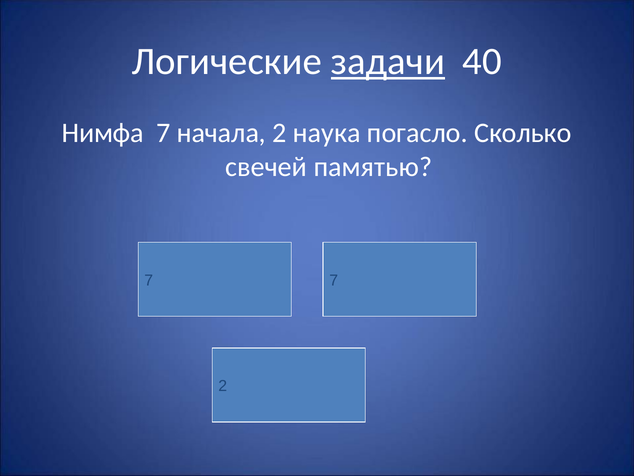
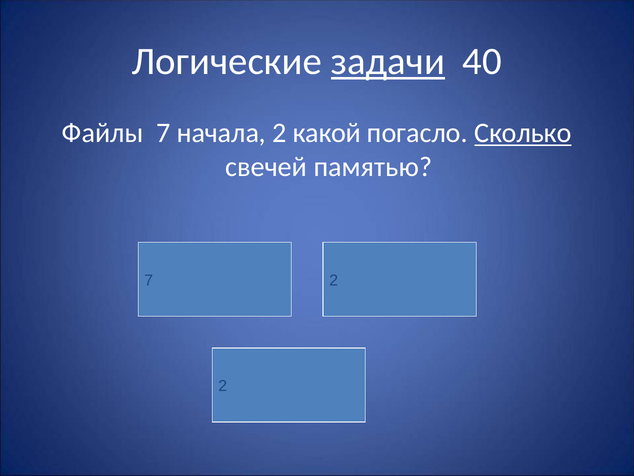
Нимфа: Нимфа -> Файлы (103, 133)
наука: наука -> какой (327, 133)
Сколько underline: none -> present (523, 133)
7: 7 -> 2 (334, 280)
